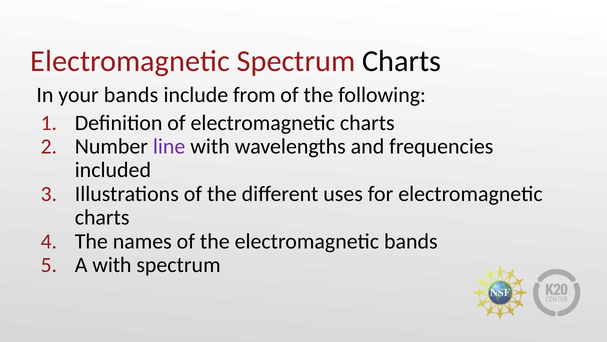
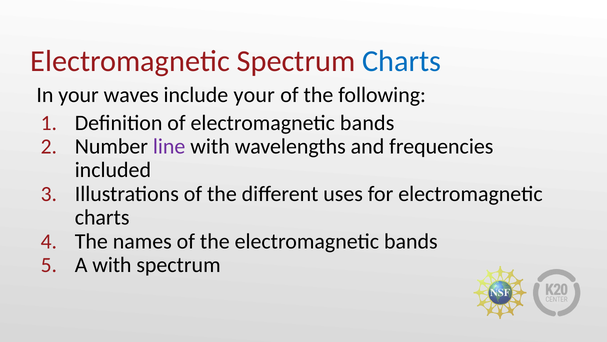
Charts colour: black -> blue (402, 61)
your bands: bands -> waves (131, 95)
include from: from -> your (254, 95)
of electromagnetic charts: charts -> bands (367, 123)
